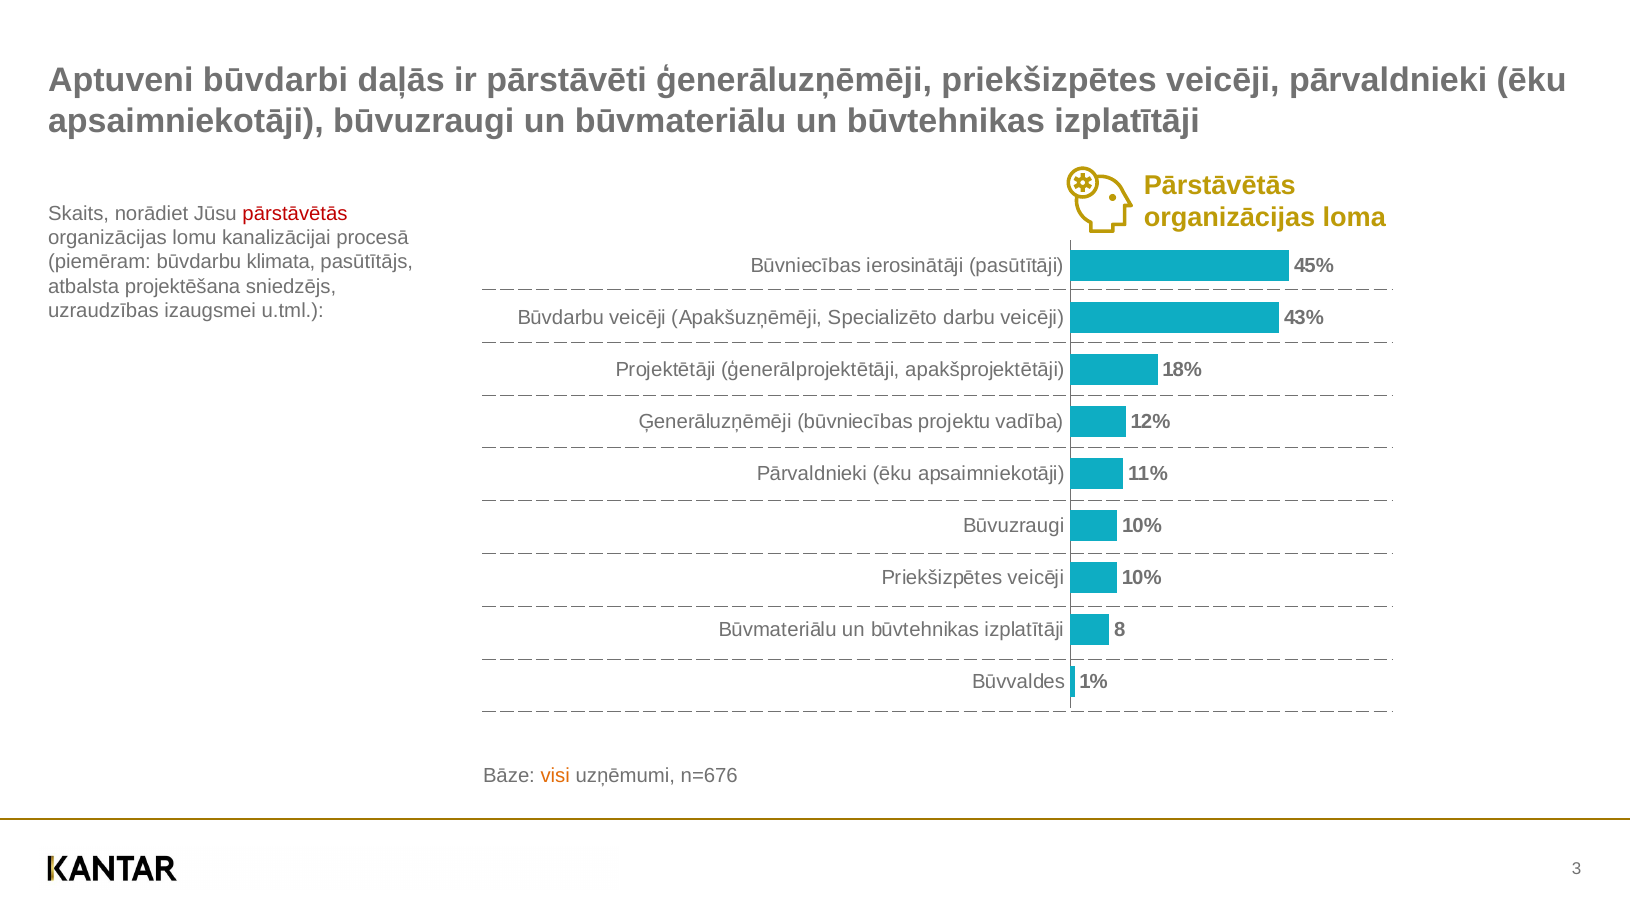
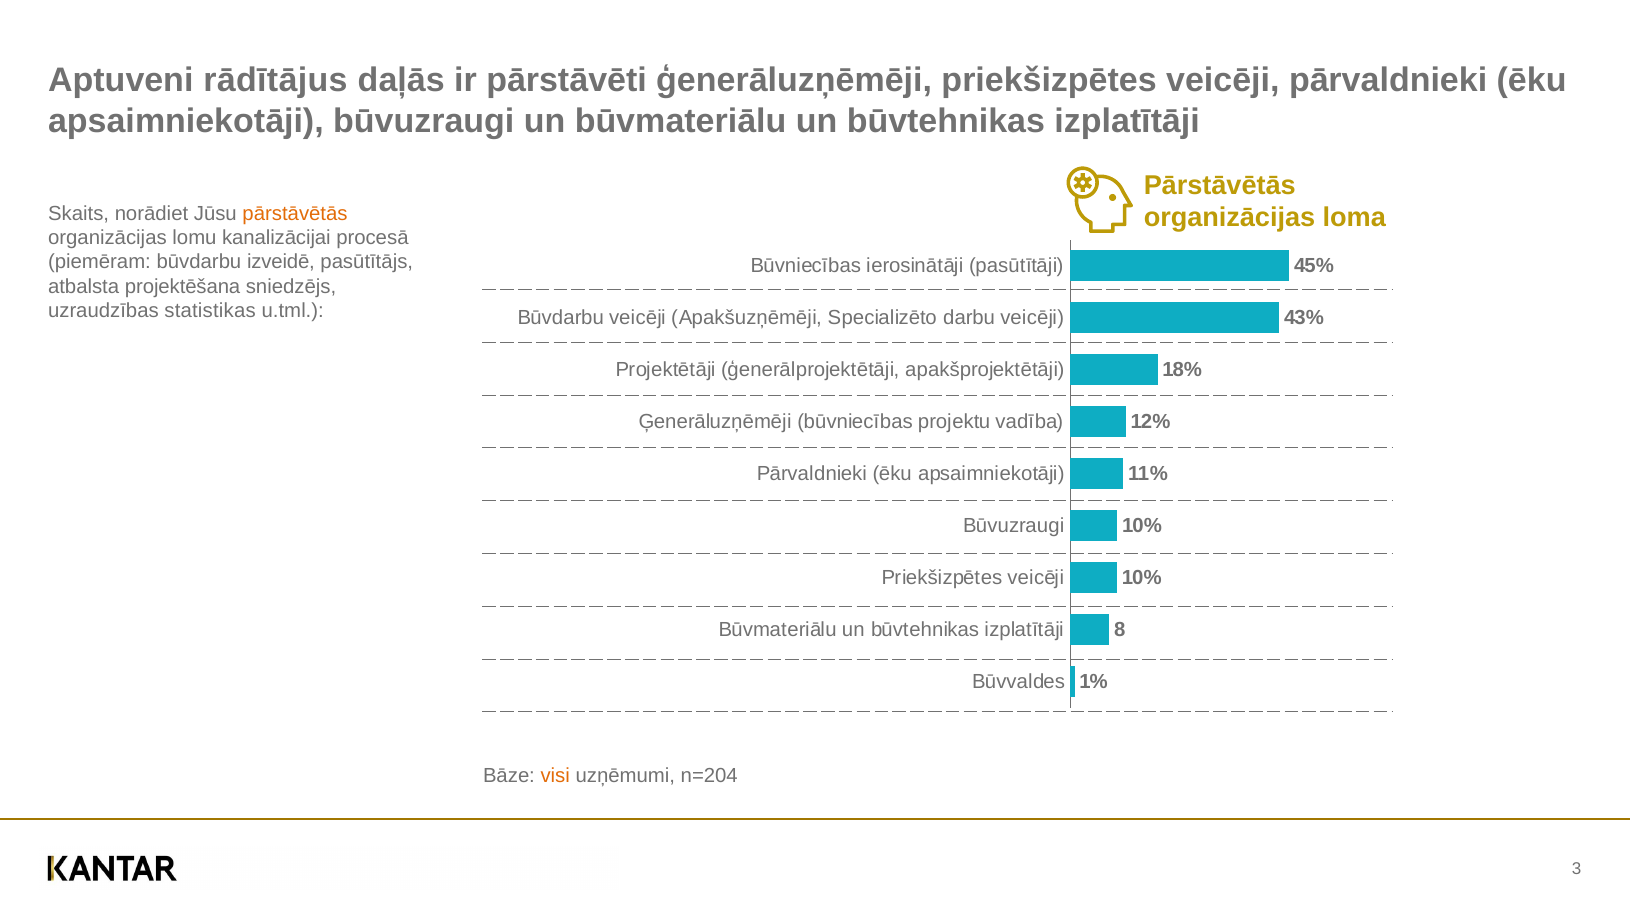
būvdarbi: būvdarbi -> rādītājus (275, 80)
pārstāvētās colour: red -> orange (295, 213)
klimata: klimata -> izveidē (281, 262)
izaugsmei: izaugsmei -> statistikas (210, 311)
n=676: n=676 -> n=204 (709, 775)
